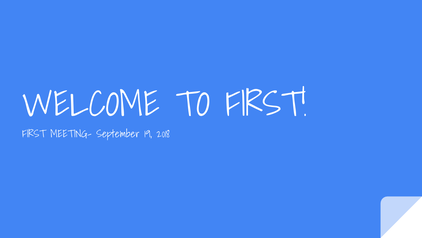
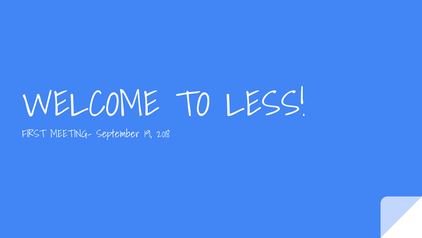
TO FIRST: FIRST -> LESS (266, 104)
